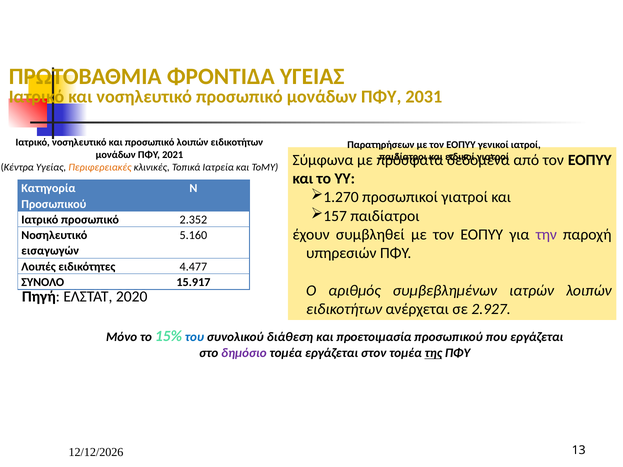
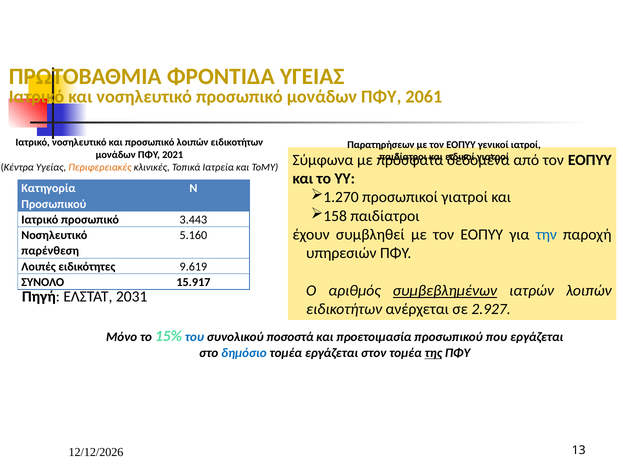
2031: 2031 -> 2061 (424, 97)
157: 157 -> 158 (335, 216)
2.352: 2.352 -> 3.443 (193, 220)
την colour: purple -> blue (546, 235)
εισαγωγών: εισαγωγών -> παρένθεση (50, 251)
4.477: 4.477 -> 9.619 (193, 267)
συμβεβλημένων underline: none -> present (445, 291)
2020: 2020 -> 2031 (132, 297)
διάθεση: διάθεση -> ποσοστά (290, 337)
δημόσιο colour: purple -> blue (244, 353)
